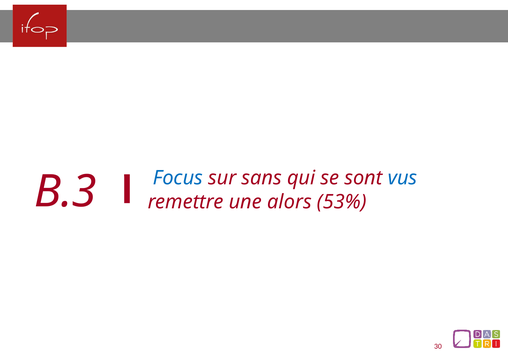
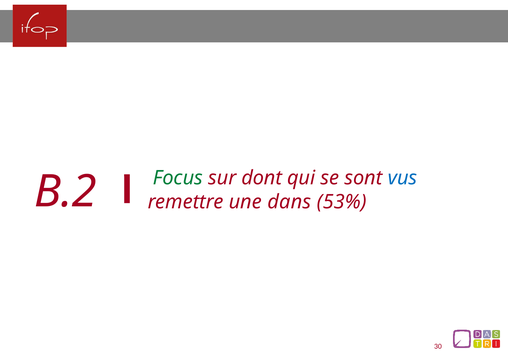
Focus colour: blue -> green (178, 178)
sans: sans -> dont (262, 178)
B.3: B.3 -> B.2 (65, 192)
alors: alors -> dans (289, 202)
